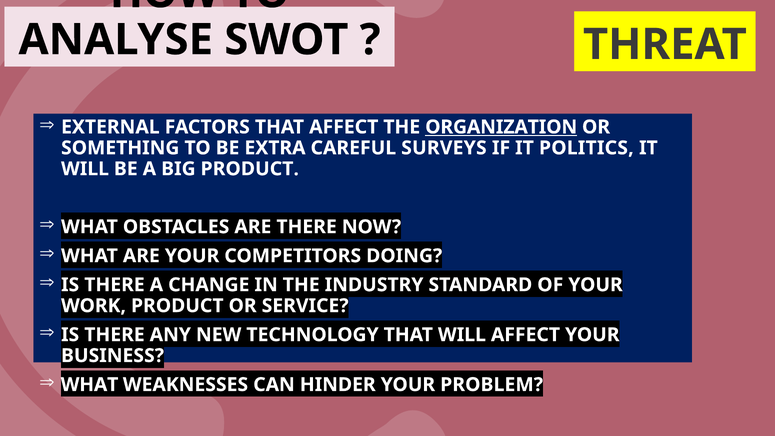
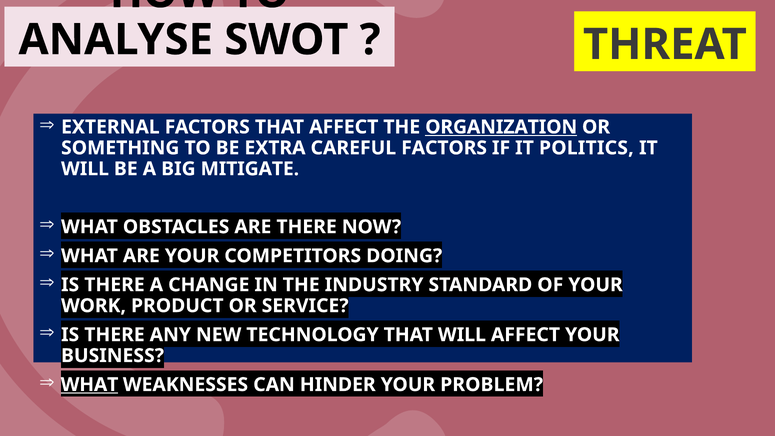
CAREFUL SURVEYS: SURVEYS -> FACTORS (444, 148)
BIG PRODUCT: PRODUCT -> MITIGATE (250, 169)
WHAT underline: none -> present (90, 385)
